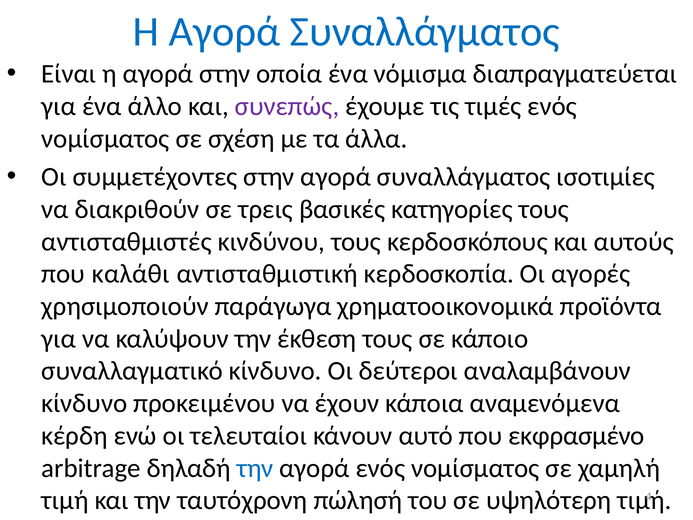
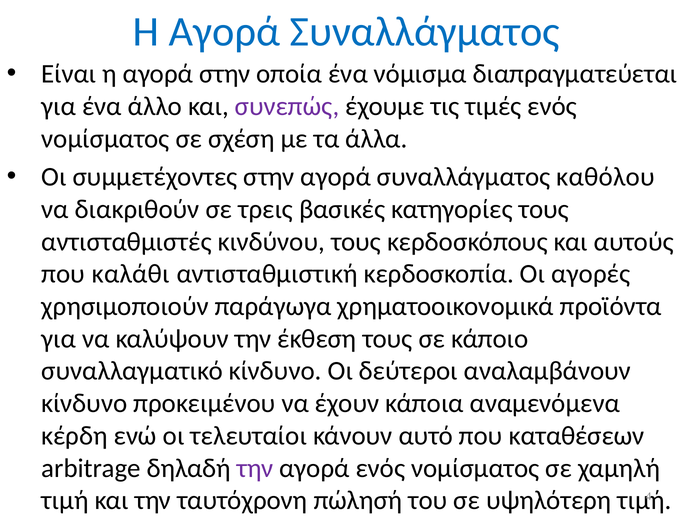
ισοτιμίες: ισοτιμίες -> καθόλου (606, 177)
εκφρασμένο: εκφρασμένο -> καταθέσεων (577, 436)
την colour: blue -> purple (255, 468)
